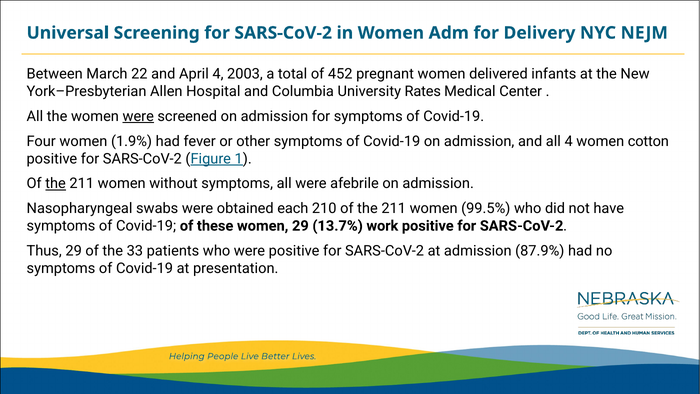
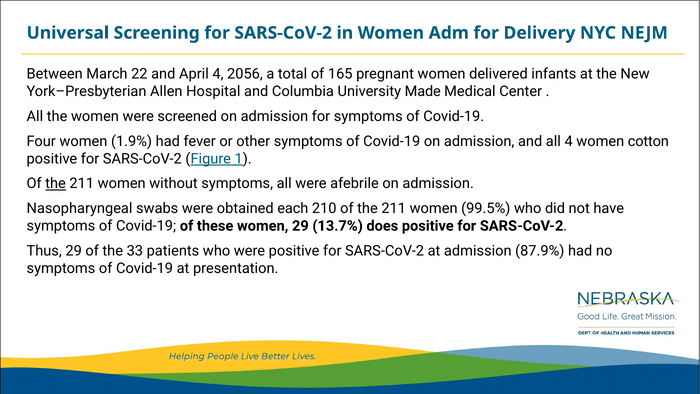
2003: 2003 -> 2056 (245, 74)
452: 452 -> 165 (340, 74)
Rates: Rates -> Made (423, 92)
were underline: present -> none (138, 116)
work: work -> does (382, 226)
